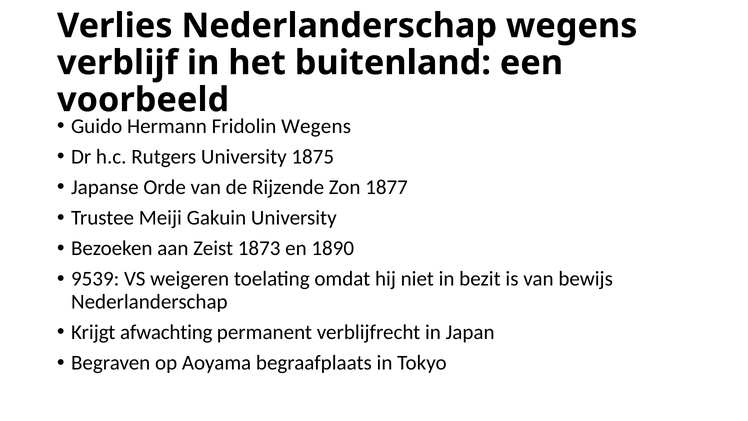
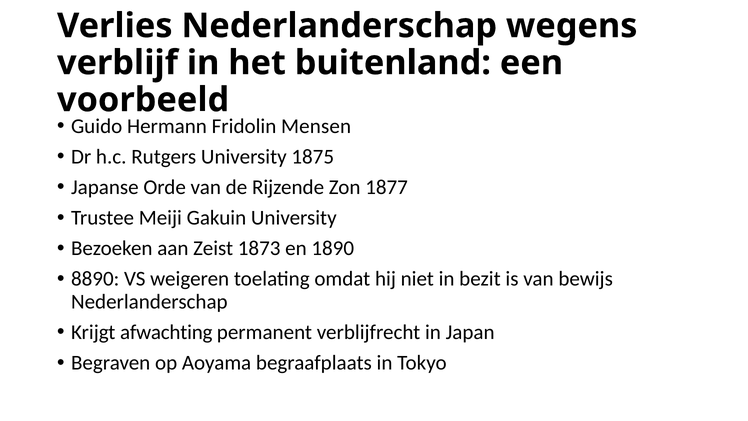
Fridolin Wegens: Wegens -> Mensen (316, 126)
9539: 9539 -> 8890 (95, 279)
